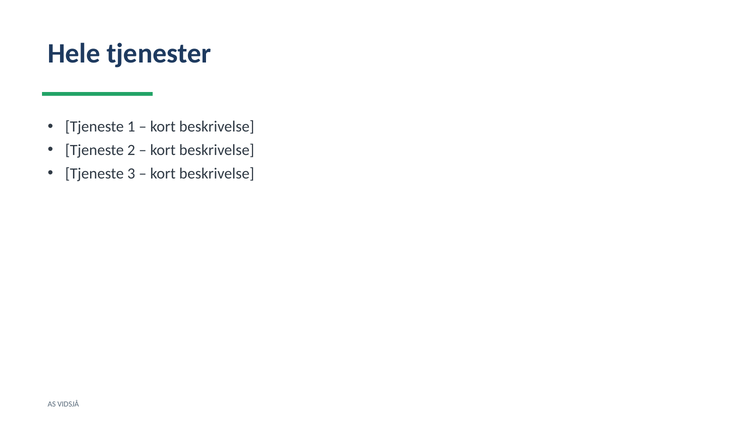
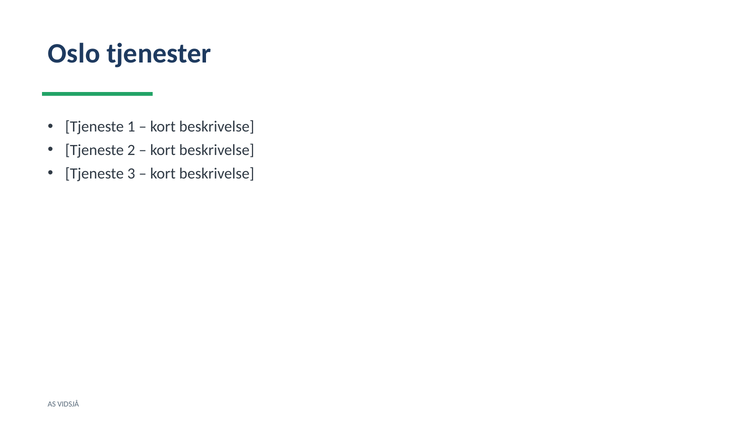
Hele: Hele -> Oslo (74, 53)
